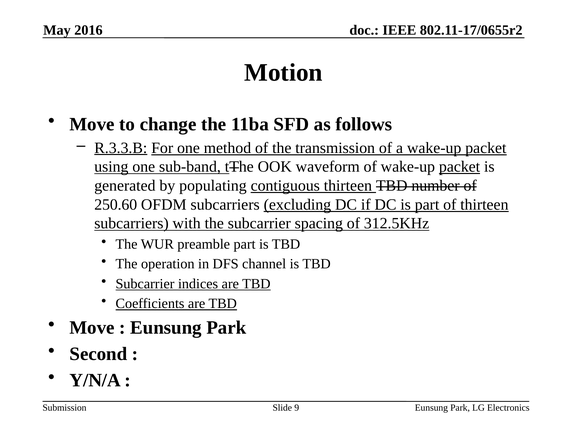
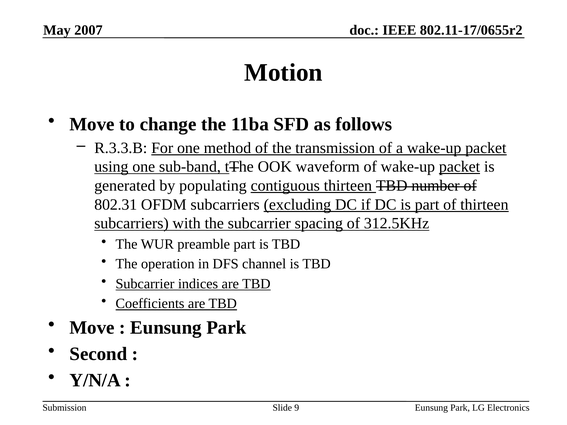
2016: 2016 -> 2007 (88, 30)
R.3.3.B underline: present -> none (121, 148)
250.60: 250.60 -> 802.31 (116, 205)
